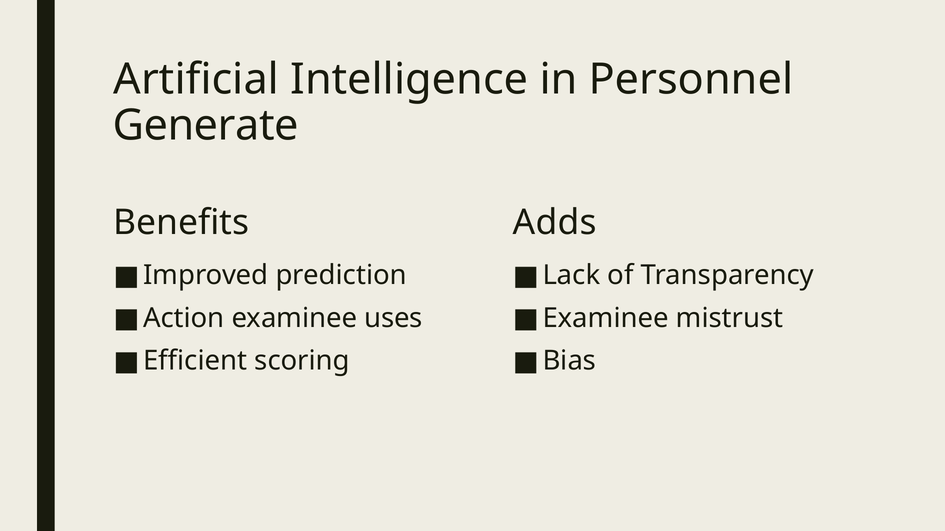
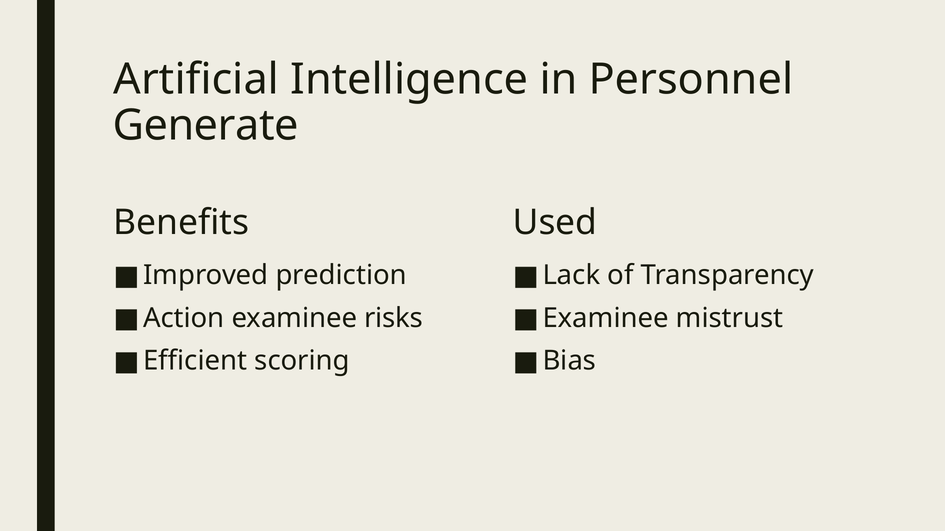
Adds: Adds -> Used (555, 223)
uses: uses -> risks (394, 318)
